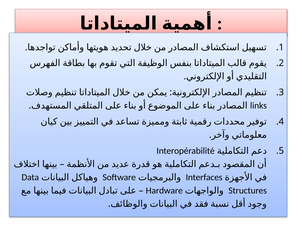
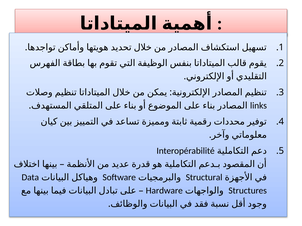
Interfaces: Interfaces -> Structural (204, 178)
